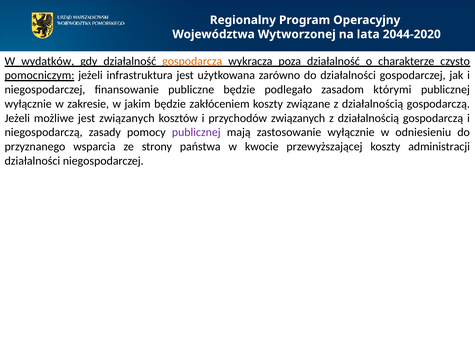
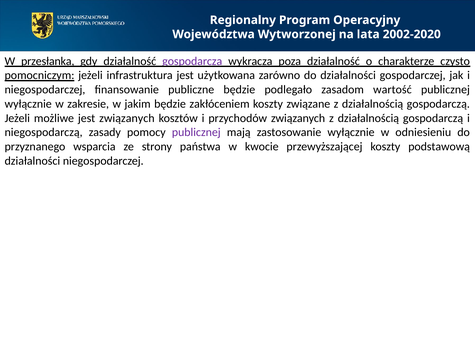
2044-2020: 2044-2020 -> 2002-2020 (412, 34)
wydatków: wydatków -> przesłanka (48, 61)
gospodarcza colour: orange -> purple (192, 61)
którymi: którymi -> wartość (392, 90)
administracji: administracji -> podstawową (439, 147)
